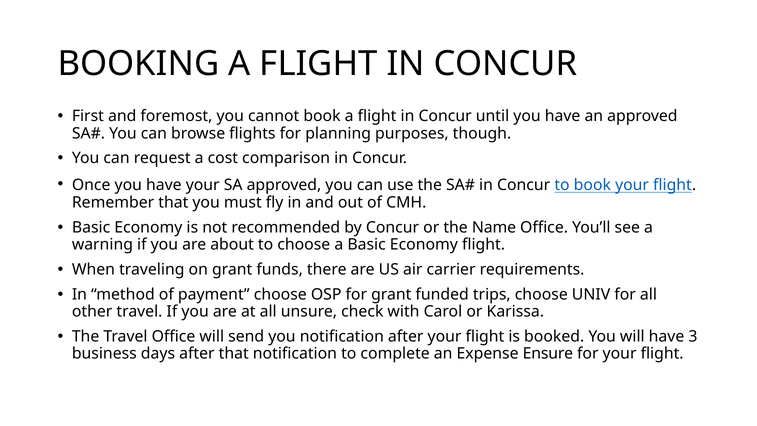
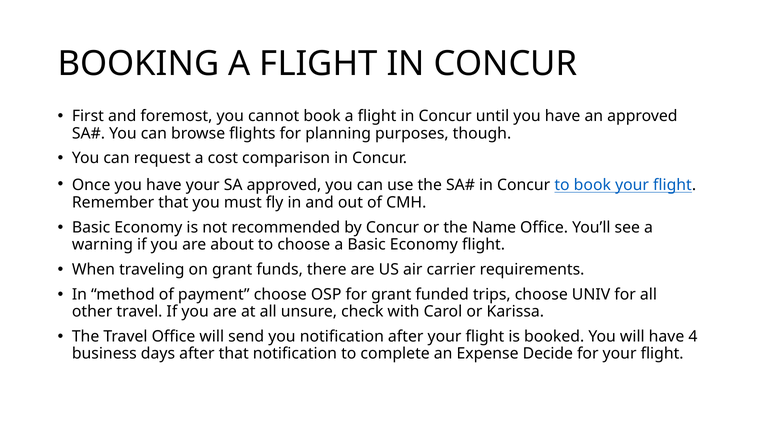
3: 3 -> 4 (693, 336)
Ensure: Ensure -> Decide (548, 353)
